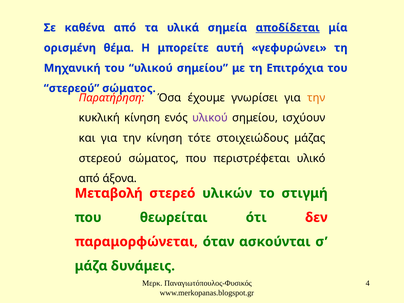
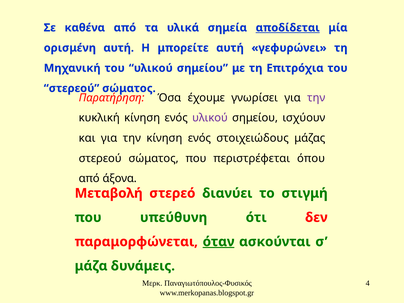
ορισμένη θέμα: θέμα -> αυτή (119, 48)
την colour: orange -> purple (316, 98)
την κίνηση τότε: τότε -> ενός (199, 138)
υλικό: υλικό -> όπου (311, 158)
υλικών: υλικών -> διανύει (227, 193)
θεωρείται: θεωρείται -> υπεύθυνη (174, 217)
όταν underline: none -> present (219, 242)
